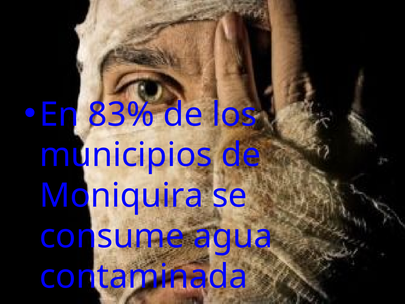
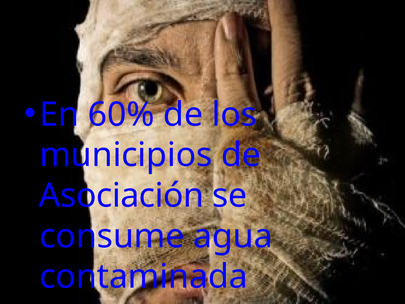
83%: 83% -> 60% (121, 115)
Moniquira: Moniquira -> Asociación (122, 196)
